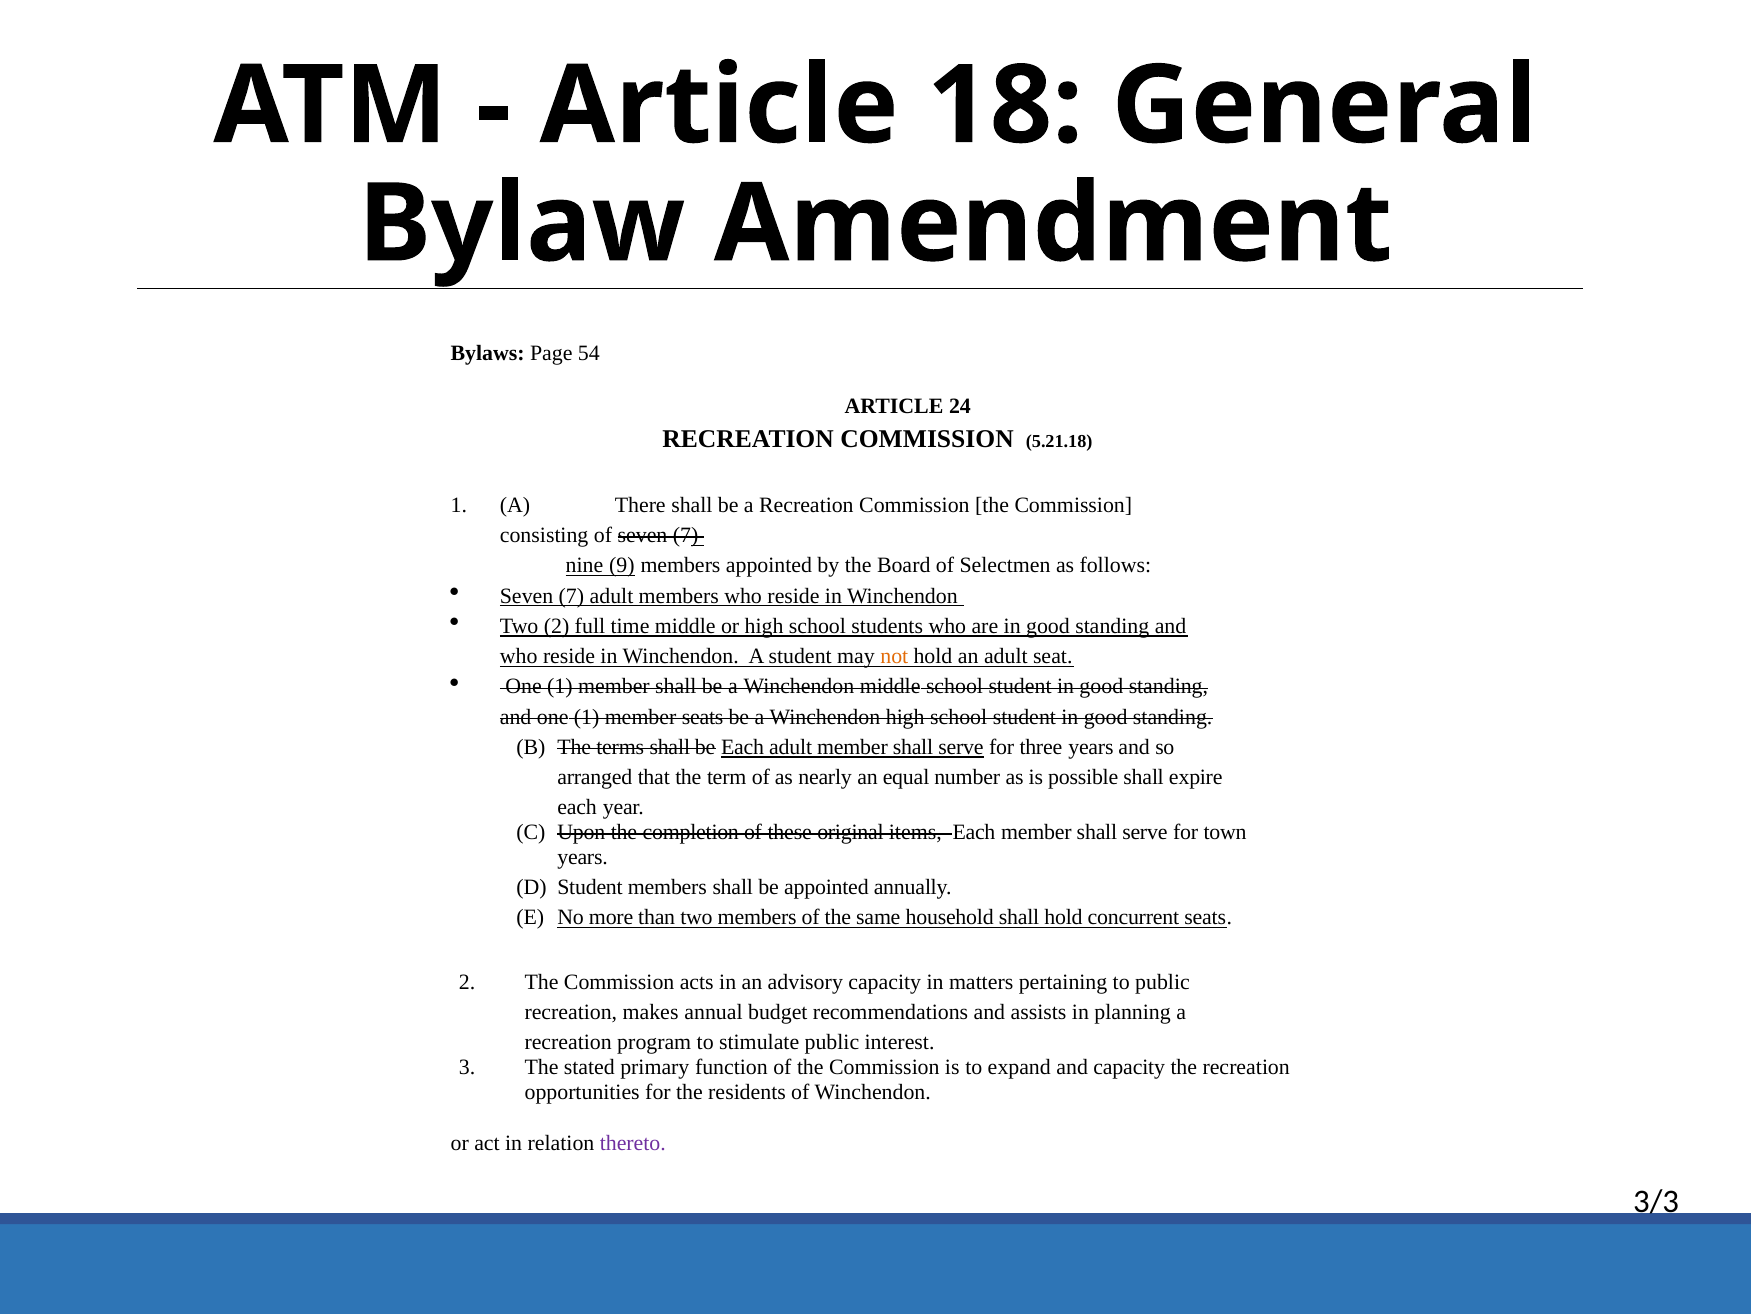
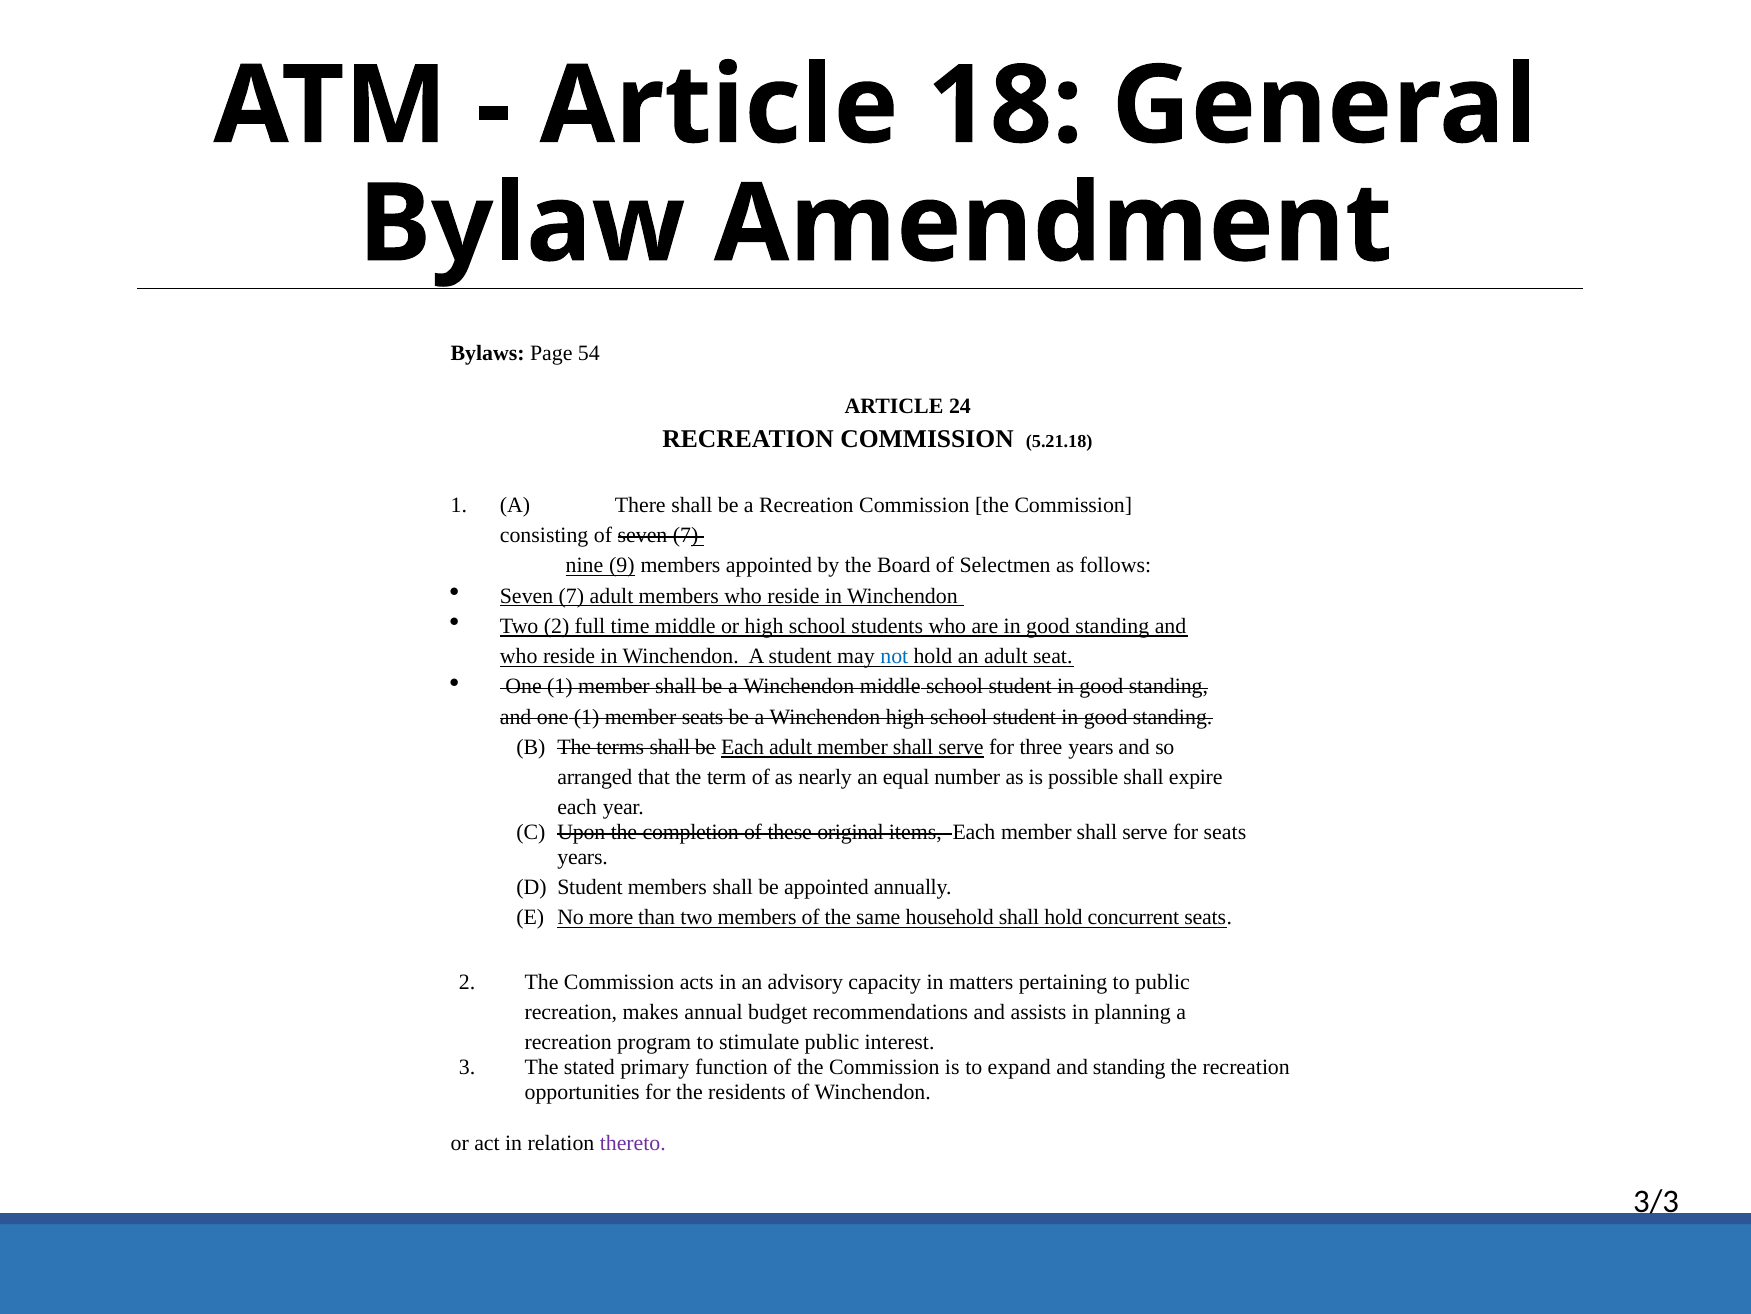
not colour: orange -> blue (894, 656)
for town: town -> seats (1225, 832)
and capacity: capacity -> standing (1129, 1067)
